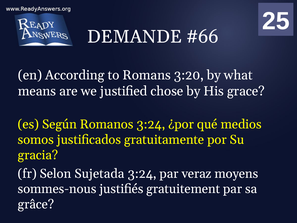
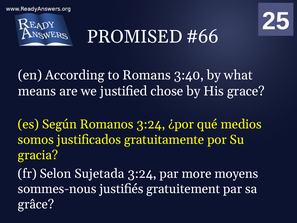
DEMANDE: DEMANDE -> PROMISED (135, 37)
3:20: 3:20 -> 3:40 (189, 75)
veraz: veraz -> more (197, 173)
